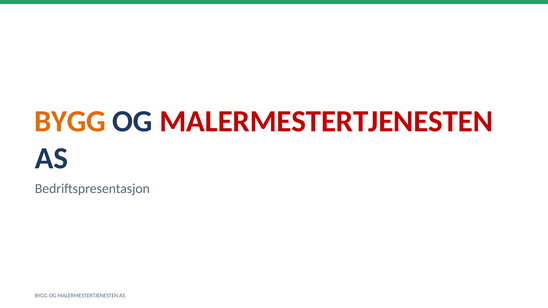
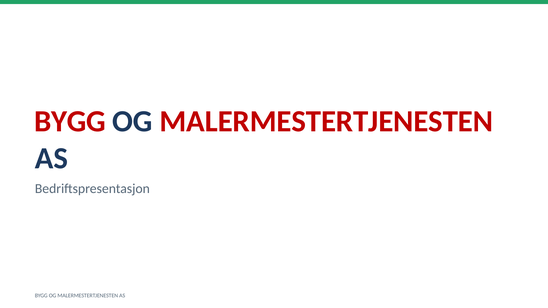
BYGG colour: orange -> red (70, 122)
